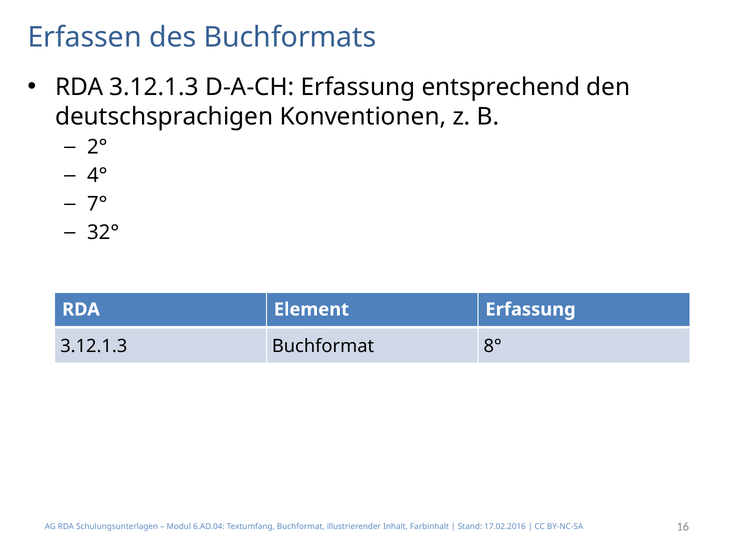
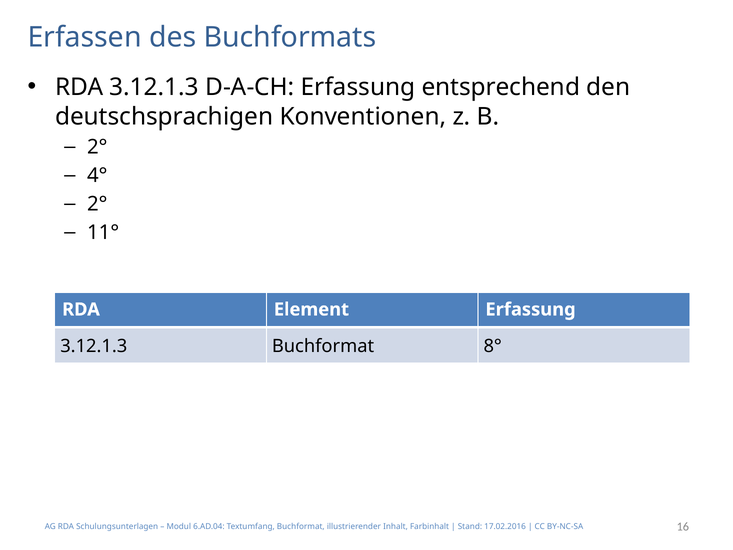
7°: 7° -> 2° (97, 204)
32°: 32° -> 11° (103, 233)
